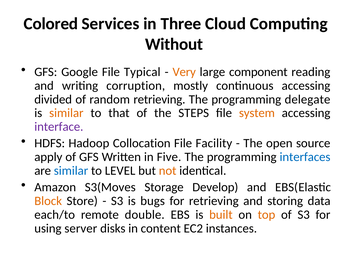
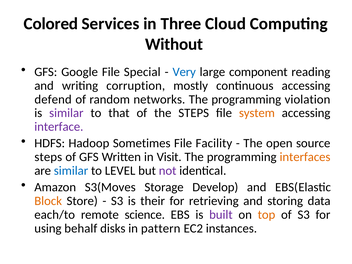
Typical: Typical -> Special (142, 72)
Very colour: orange -> blue (184, 72)
divided: divided -> defend (53, 99)
random retrieving: retrieving -> networks (159, 99)
delegate: delegate -> violation (307, 99)
similar colour: orange -> purple (66, 113)
Collocation: Collocation -> Sometimes (142, 143)
apply: apply -> steps (48, 157)
Five: Five -> Visit (169, 157)
interfaces colour: blue -> orange (305, 157)
not colour: orange -> purple (168, 171)
bugs: bugs -> their (153, 201)
double: double -> science (145, 215)
built colour: orange -> purple (221, 215)
server: server -> behalf (81, 228)
content: content -> pattern (161, 228)
